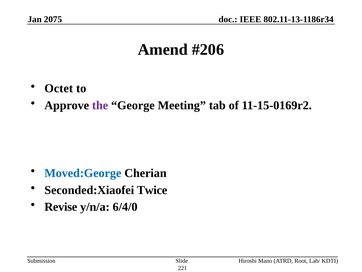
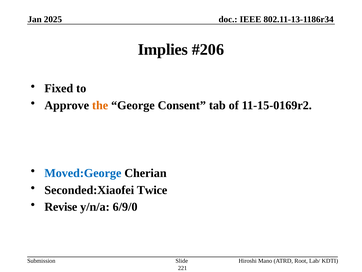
2075: 2075 -> 2025 (53, 19)
Amend: Amend -> Implies (163, 49)
Octet: Octet -> Fixed (59, 88)
the colour: purple -> orange (100, 105)
Meeting: Meeting -> Consent (182, 105)
6/4/0: 6/4/0 -> 6/9/0 (125, 207)
